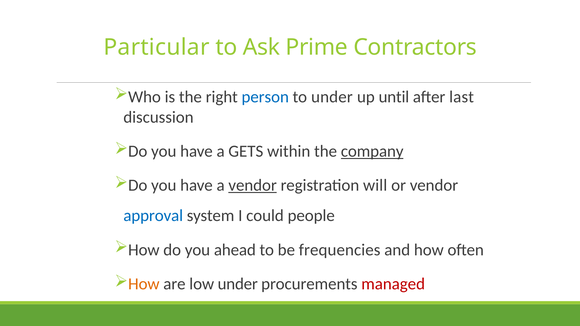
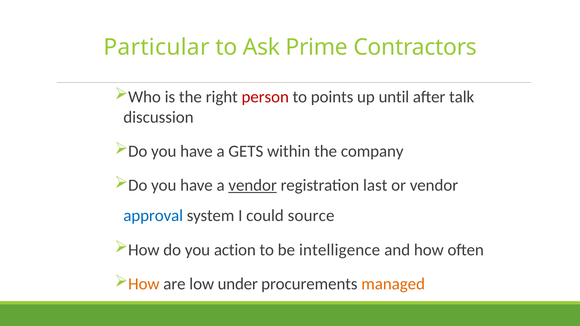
person colour: blue -> red (265, 97)
to under: under -> points (332, 97)
last: last -> talk (462, 97)
company underline: present -> none (372, 151)
will: will -> last (375, 185)
people: people -> source (311, 216)
ahead: ahead -> action (235, 250)
frequencies: frequencies -> intelligence (340, 250)
managed colour: red -> orange (393, 284)
